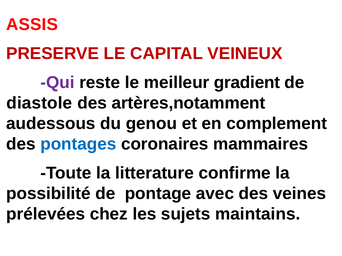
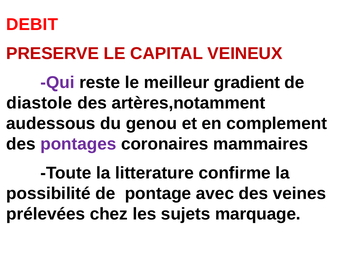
ASSIS: ASSIS -> DEBIT (32, 25)
pontages colour: blue -> purple (78, 144)
maintains: maintains -> marquage (258, 214)
